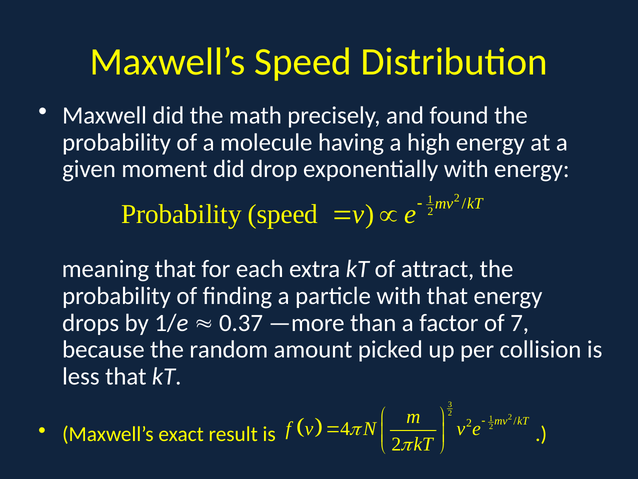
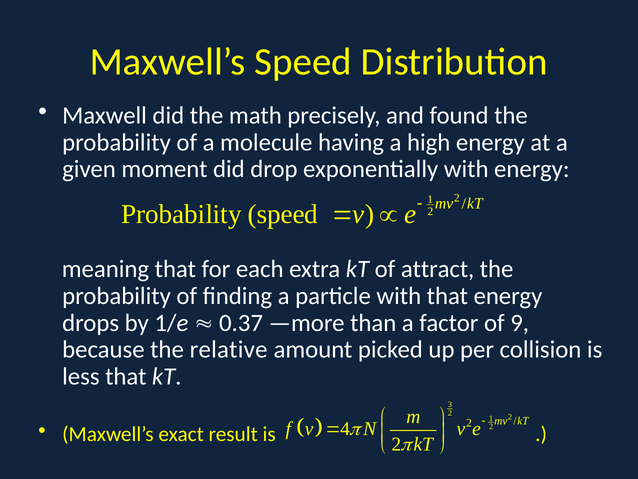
7: 7 -> 9 (520, 323)
random: random -> relative (229, 349)
